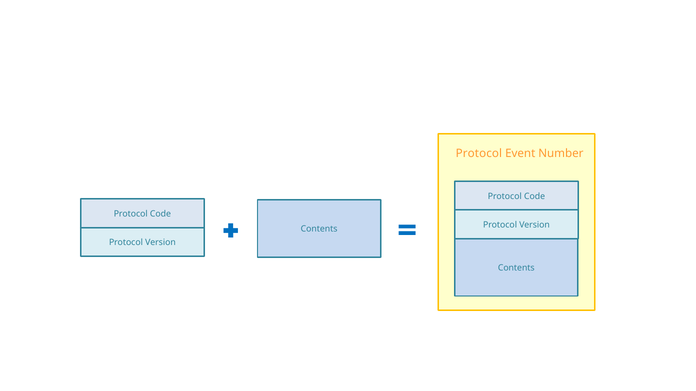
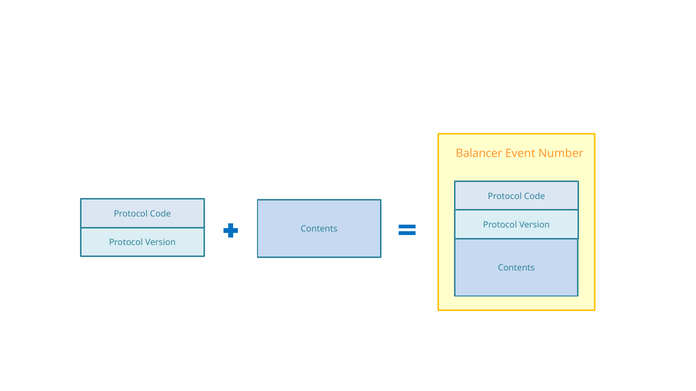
Protocol: Protocol -> Balancer (479, 154)
